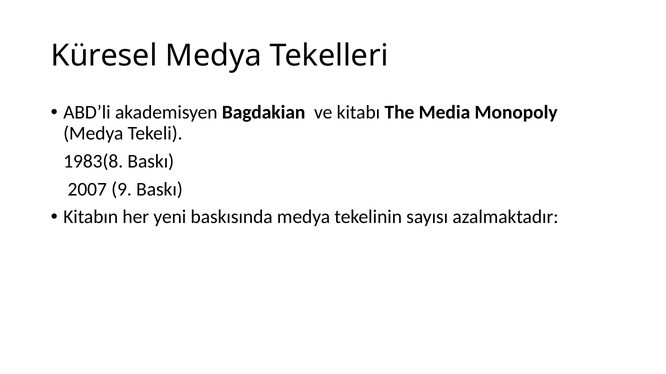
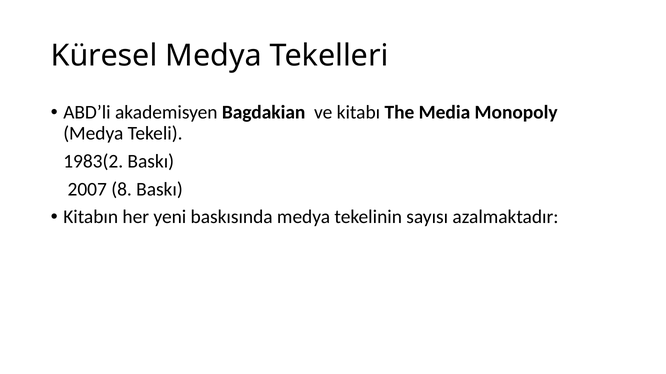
1983(8: 1983(8 -> 1983(2 (93, 162)
9: 9 -> 8 (122, 189)
